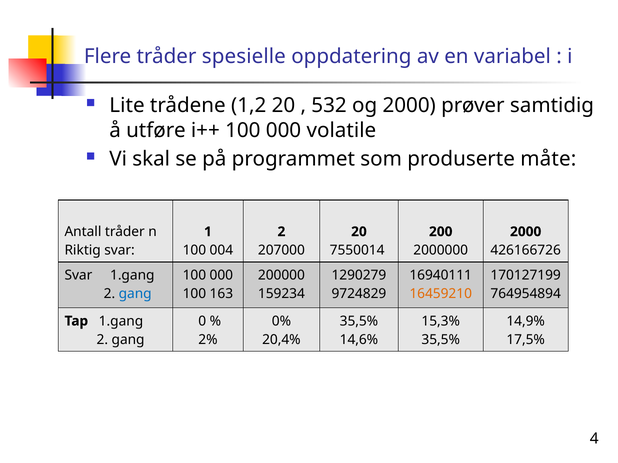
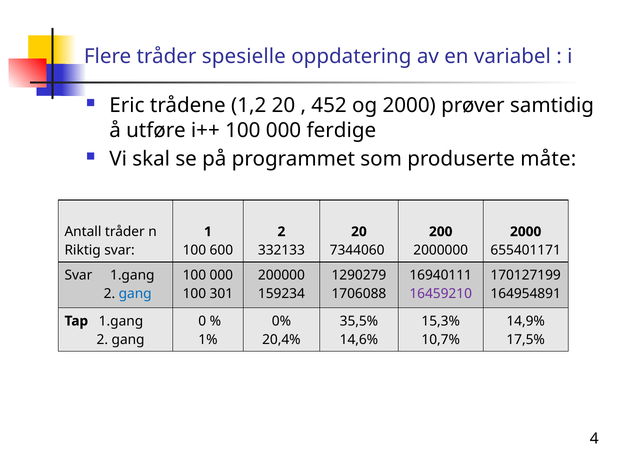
Lite: Lite -> Eric (127, 106)
532: 532 -> 452 (329, 106)
volatile: volatile -> ferdige (341, 130)
004: 004 -> 600 (221, 251)
207000: 207000 -> 332133 (281, 251)
7550014: 7550014 -> 7344060 (357, 251)
426166726: 426166726 -> 655401171 (526, 251)
163: 163 -> 301 (221, 294)
9724829: 9724829 -> 1706088 (359, 294)
16459210 colour: orange -> purple (441, 294)
764954894: 764954894 -> 164954891 (526, 294)
2%: 2% -> 1% (208, 340)
35,5%: 35,5% -> 10,7% (441, 340)
